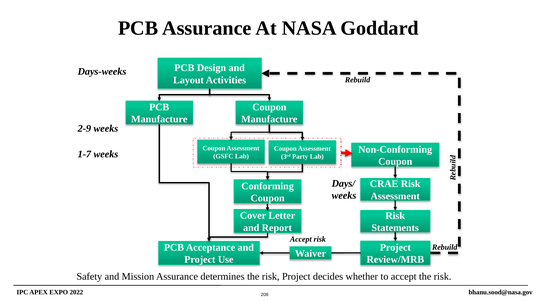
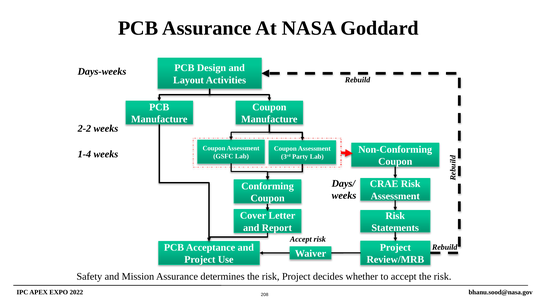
2-9: 2-9 -> 2-2 (84, 128)
1-7: 1-7 -> 1-4 (84, 154)
